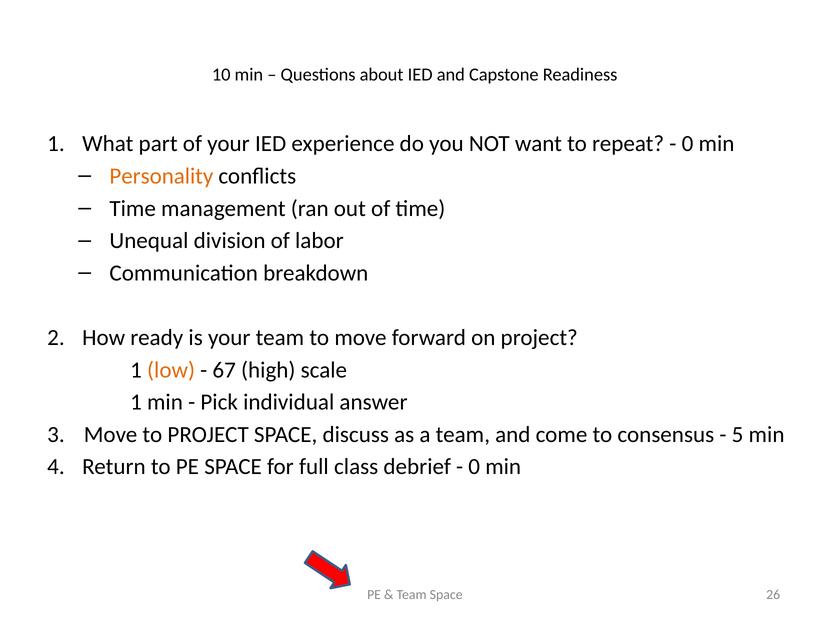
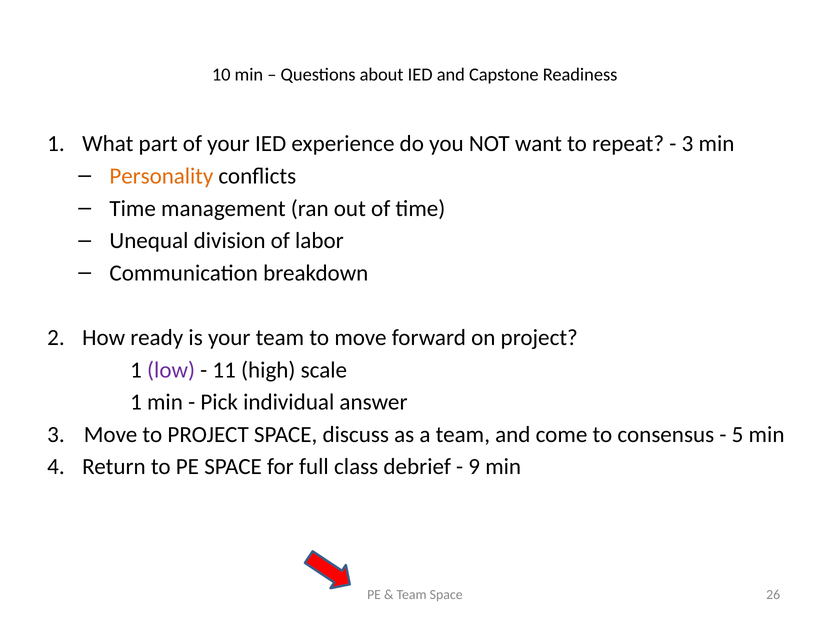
0: 0 -> 3 (687, 144)
low colour: orange -> purple (171, 370)
67: 67 -> 11 (224, 370)
0: 0 -> 9 (474, 467)
